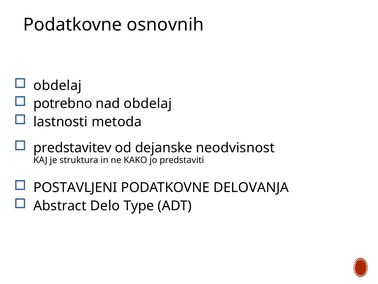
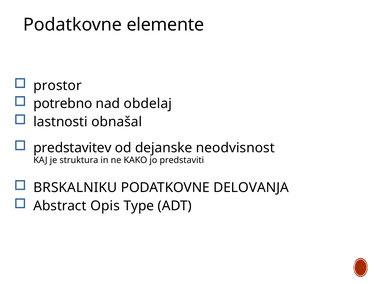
osnovnih: osnovnih -> elemente (165, 25)
obdelaj: obdelaj -> prostor (58, 85)
metoda: metoda -> obnašal (117, 122)
POSTAVLJENI: POSTAVLJENI -> BRSKALNIKU (75, 187)
Delo: Delo -> Opis (105, 206)
